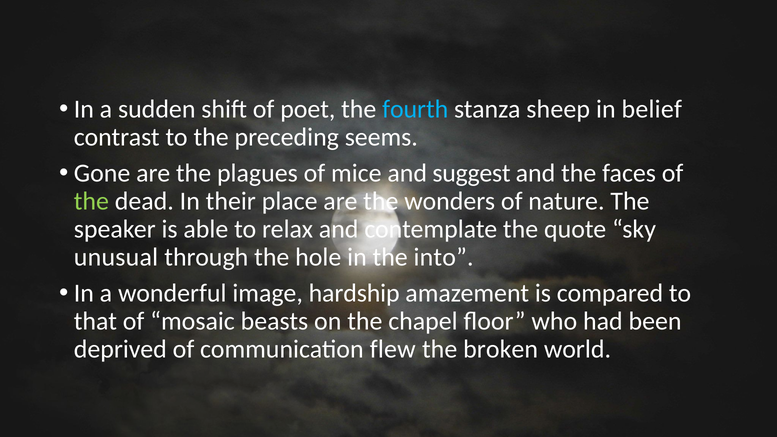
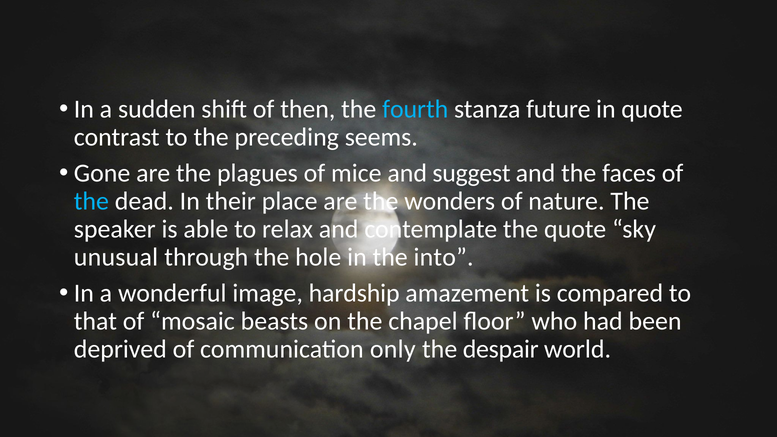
poet: poet -> then (308, 109)
sheep: sheep -> future (558, 109)
in belief: belief -> quote (652, 109)
the colour: light green -> light blue (91, 201)
flew: flew -> only (393, 349)
broken: broken -> despair (501, 349)
